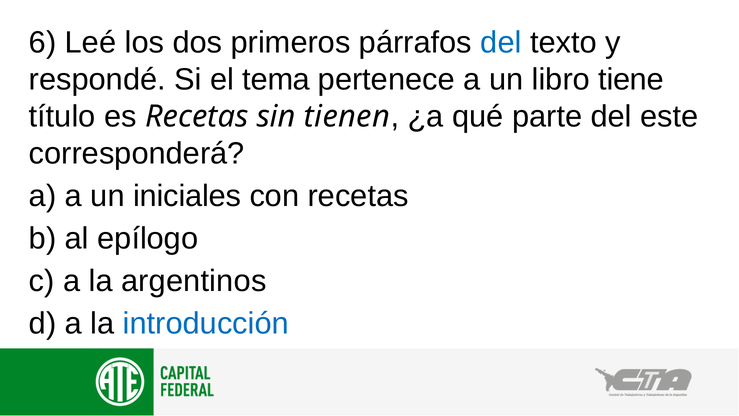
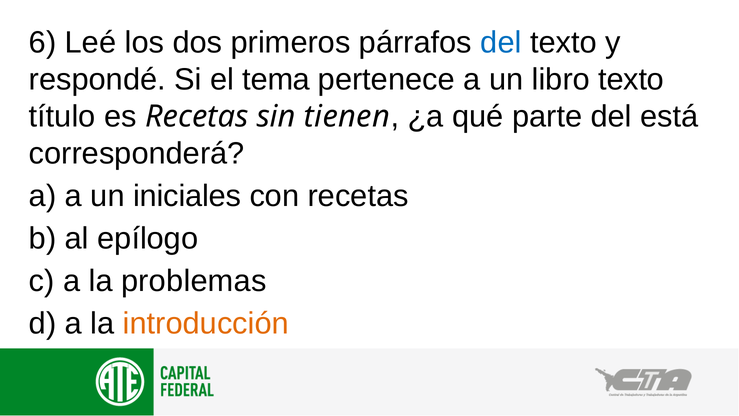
libro tiene: tiene -> texto (631, 79)
este: este -> está (669, 116)
argentinos: argentinos -> problemas (194, 281)
introducción colour: blue -> orange (206, 323)
